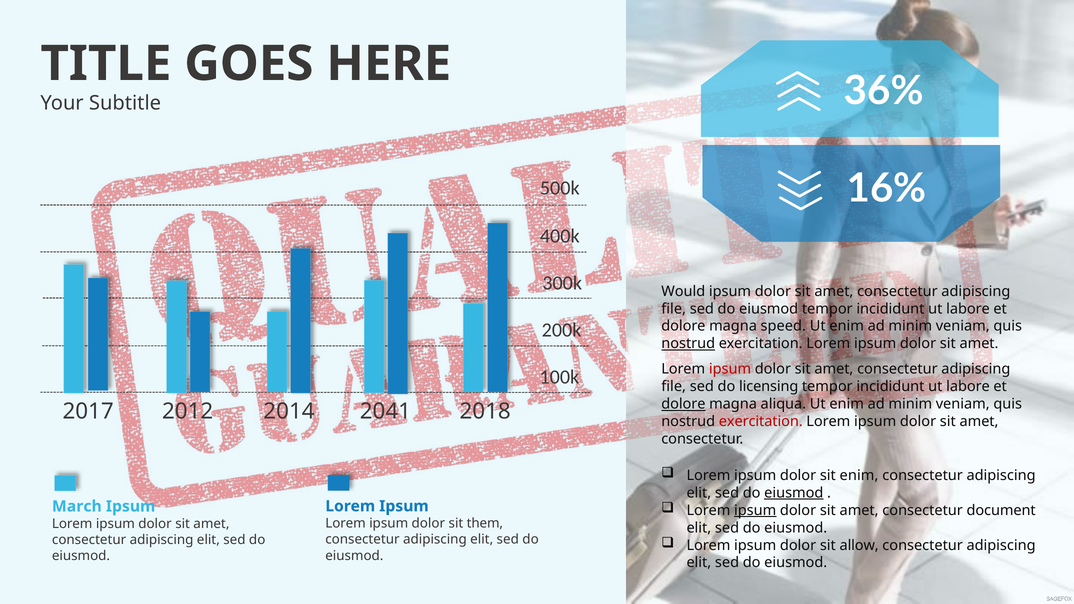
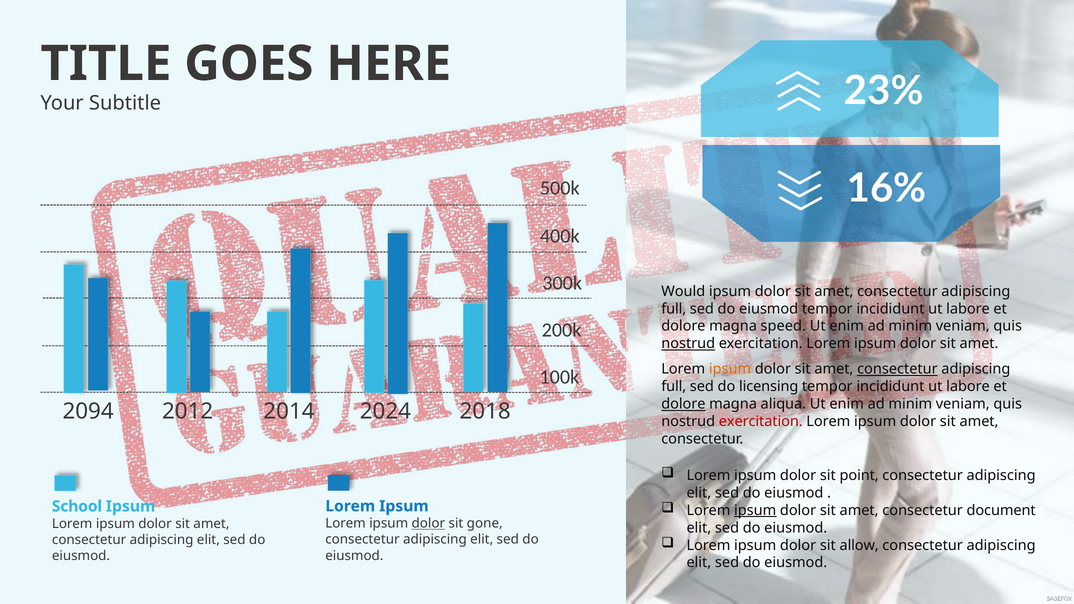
36%: 36% -> 23% (884, 91)
file: file -> full (674, 309)
ipsum colour: red -> orange (730, 369)
consectetur underline: none -> present (897, 369)
file: file -> full (674, 387)
2017: 2017 -> 2094 (88, 412)
2041: 2041 -> 2024 (385, 412)
sit enim: enim -> point (859, 475)
eiusmod underline: present -> none (794, 493)
March: March -> School (77, 506)
dolor underline: none -> present (428, 524)
them: them -> gone (485, 524)
